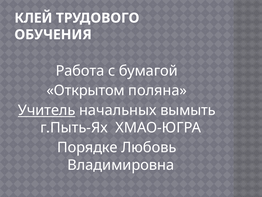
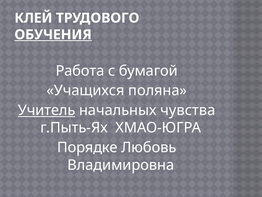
ОБУЧЕНИЯ underline: none -> present (53, 35)
Открытом: Открытом -> Учащихся (86, 90)
вымыть: вымыть -> чувства (188, 110)
